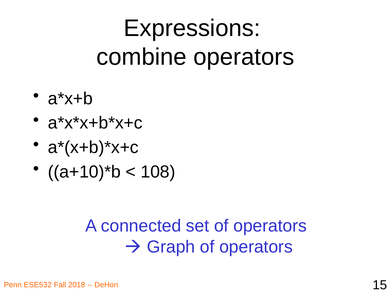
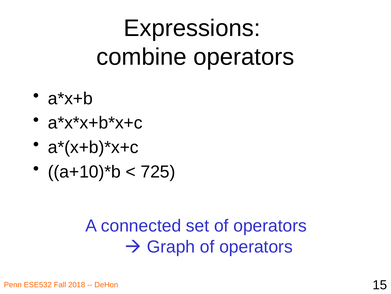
108: 108 -> 725 (158, 171)
